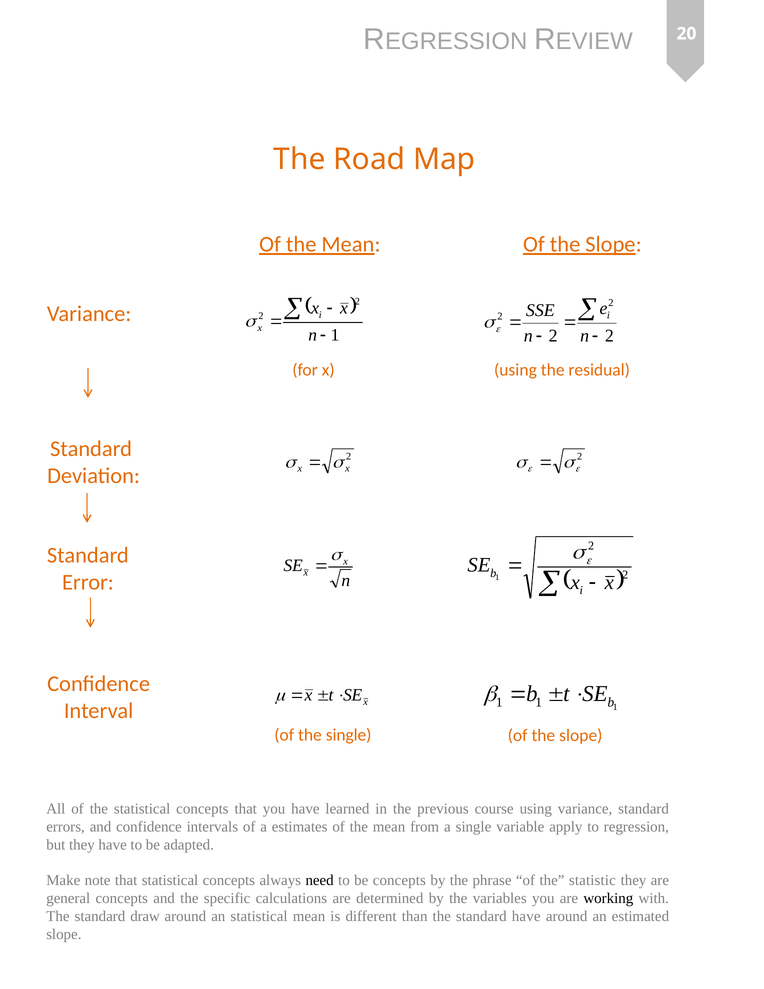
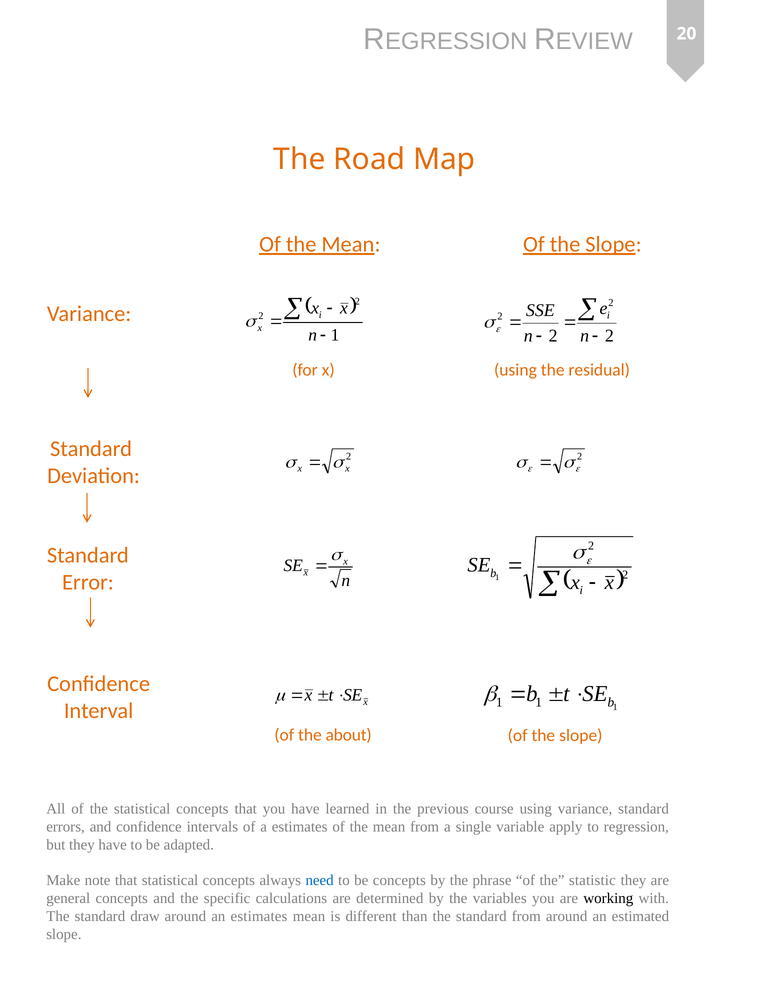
the single: single -> about (349, 735)
need colour: black -> blue (320, 880)
an statistical: statistical -> estimates (259, 916)
standard have: have -> from (526, 916)
